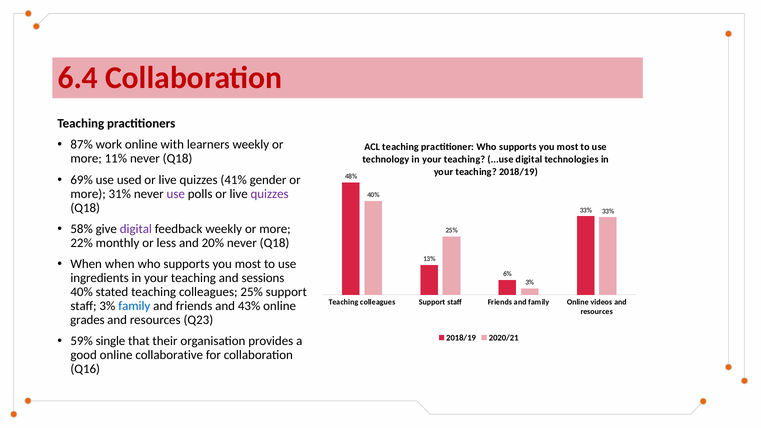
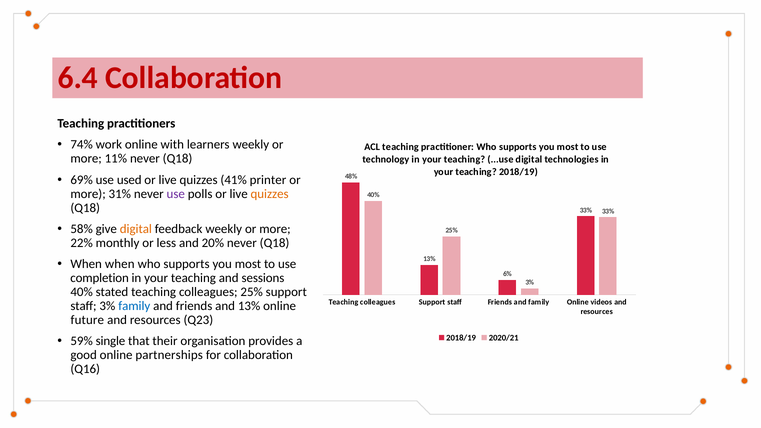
87%: 87% -> 74% (82, 145)
gender: gender -> printer (268, 180)
quizzes colour: purple -> orange (270, 194)
digital colour: purple -> orange (136, 229)
ingredients: ingredients -> completion (100, 278)
and 43%: 43% -> 13% (249, 306)
grades: grades -> future (87, 320)
collaborative: collaborative -> partnerships (169, 355)
